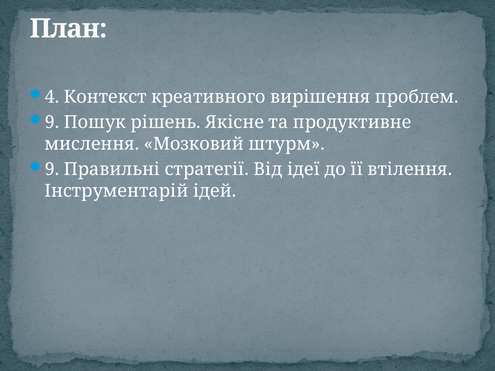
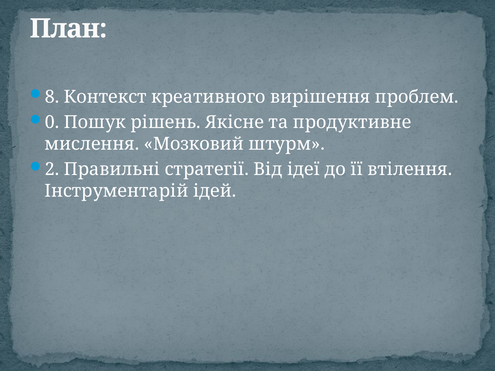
4: 4 -> 8 (52, 97)
9: 9 -> 0 (52, 122)
9: 9 -> 2 (52, 169)
